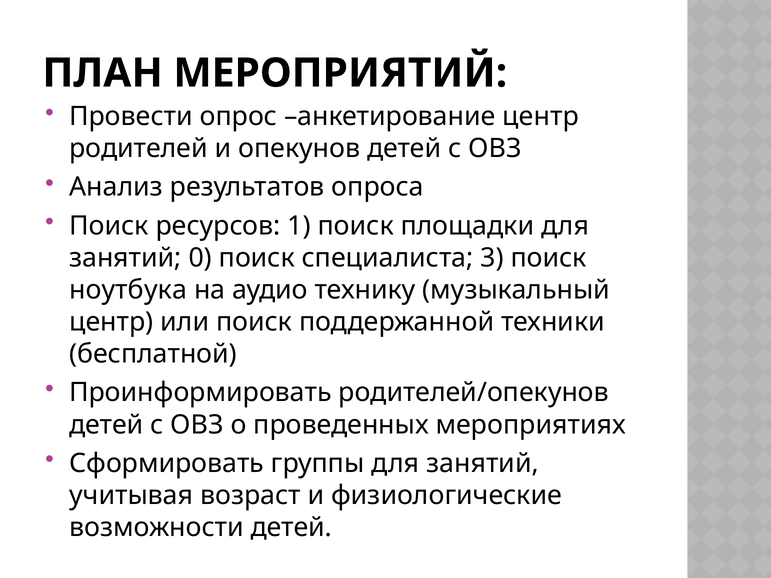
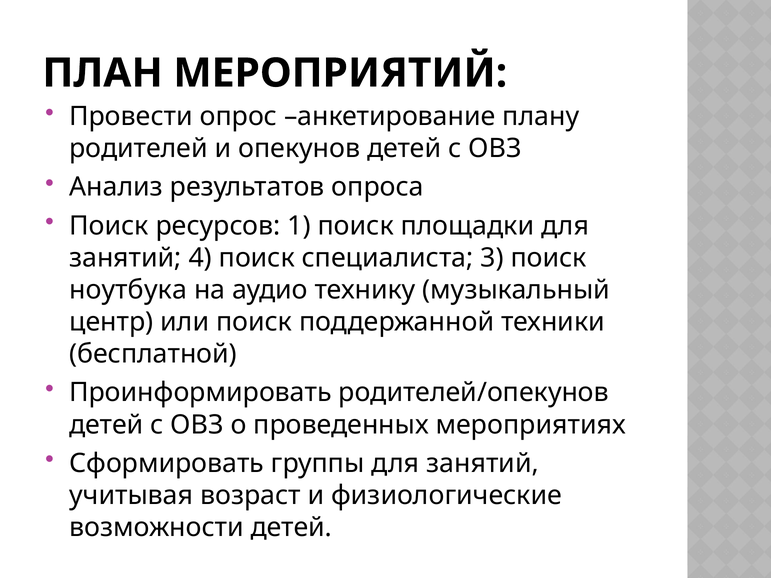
анкетирование центр: центр -> плану (541, 117)
0: 0 -> 4 (200, 258)
